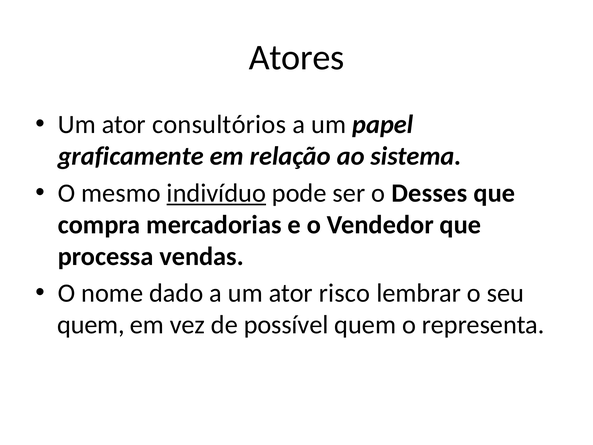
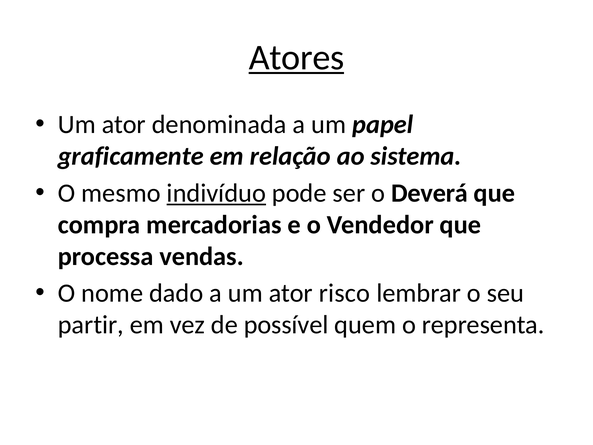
Atores underline: none -> present (297, 57)
consultórios: consultórios -> denominada (219, 124)
Desses: Desses -> Deverá (430, 193)
quem: quem -> partir (91, 325)
